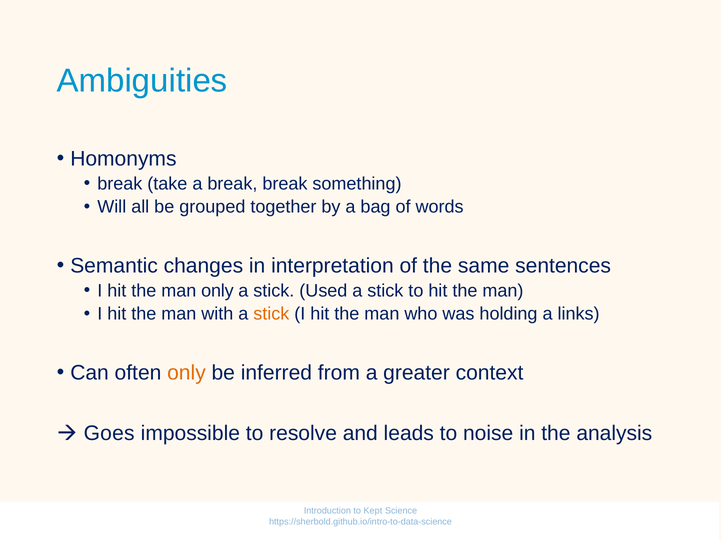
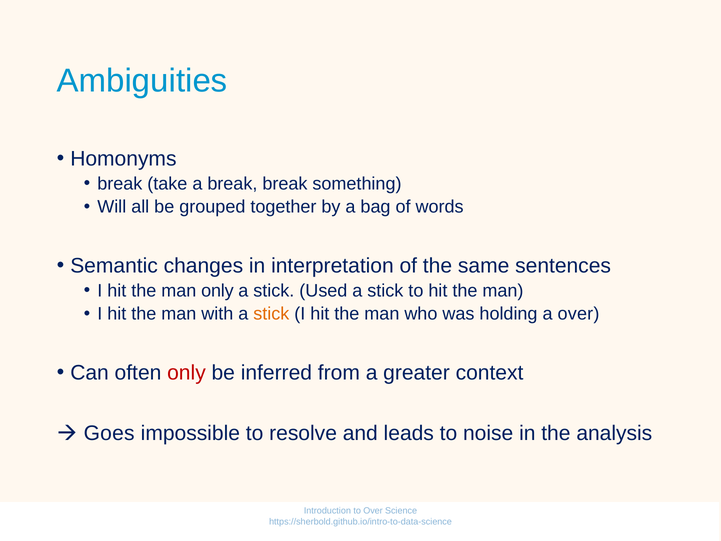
a links: links -> over (579, 314)
only colour: orange -> red (186, 373)
to Kept: Kept -> Over (373, 511)
